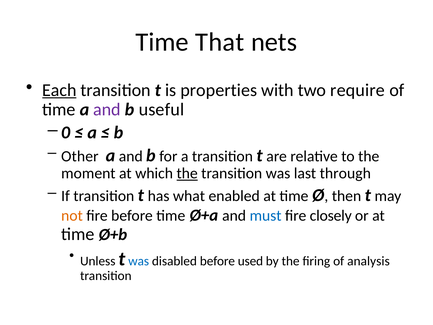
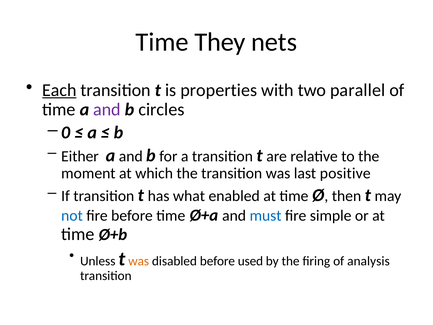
That: That -> They (220, 42)
require: require -> parallel (358, 90)
useful: useful -> circles (161, 110)
Other: Other -> Either (80, 156)
the underline: present -> none (187, 173)
through: through -> positive (345, 173)
not colour: orange -> blue (72, 216)
closely: closely -> simple (331, 216)
was colour: blue -> orange (139, 261)
